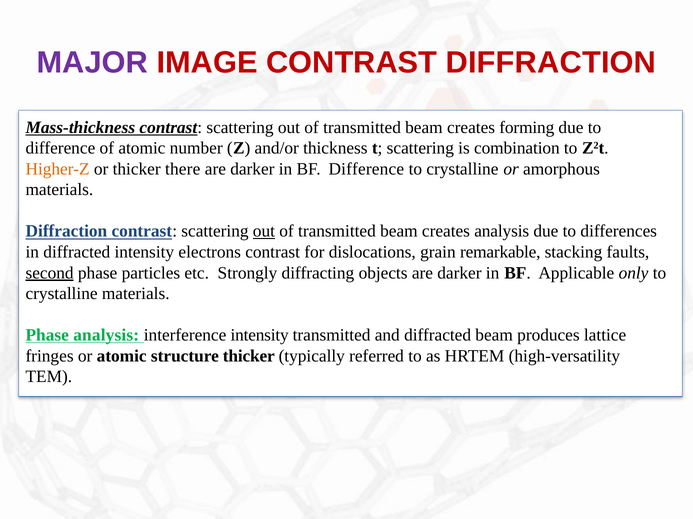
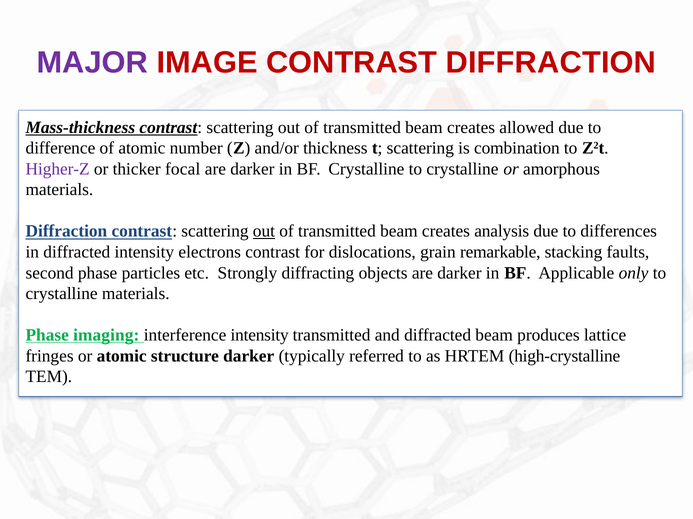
forming: forming -> allowed (527, 128)
Higher-Z colour: orange -> purple (58, 169)
there: there -> focal (183, 169)
BF Difference: Difference -> Crystalline (366, 169)
second underline: present -> none (50, 273)
Phase analysis: analysis -> imaging (106, 336)
structure thicker: thicker -> darker (249, 356)
high-versatility: high-versatility -> high-crystalline (564, 356)
